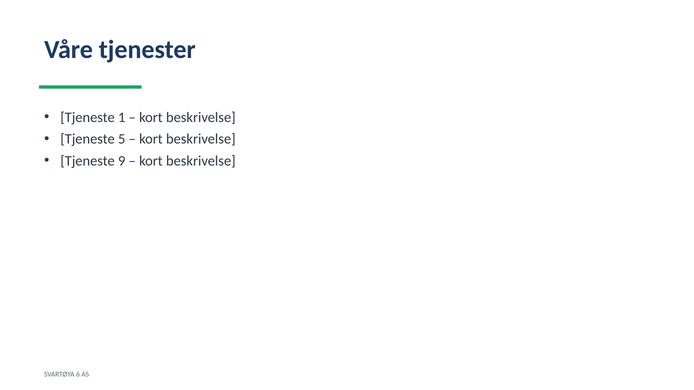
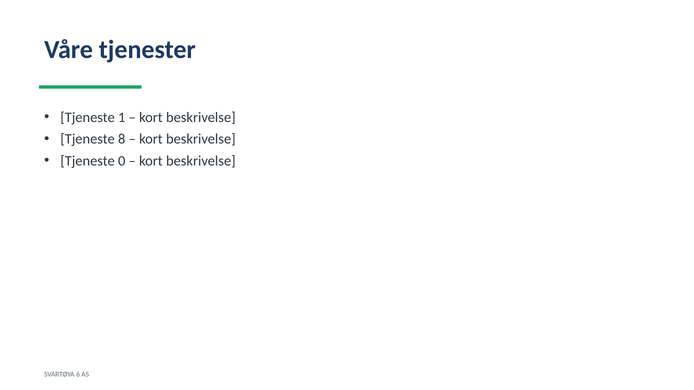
5: 5 -> 8 (122, 139)
9: 9 -> 0 (122, 161)
